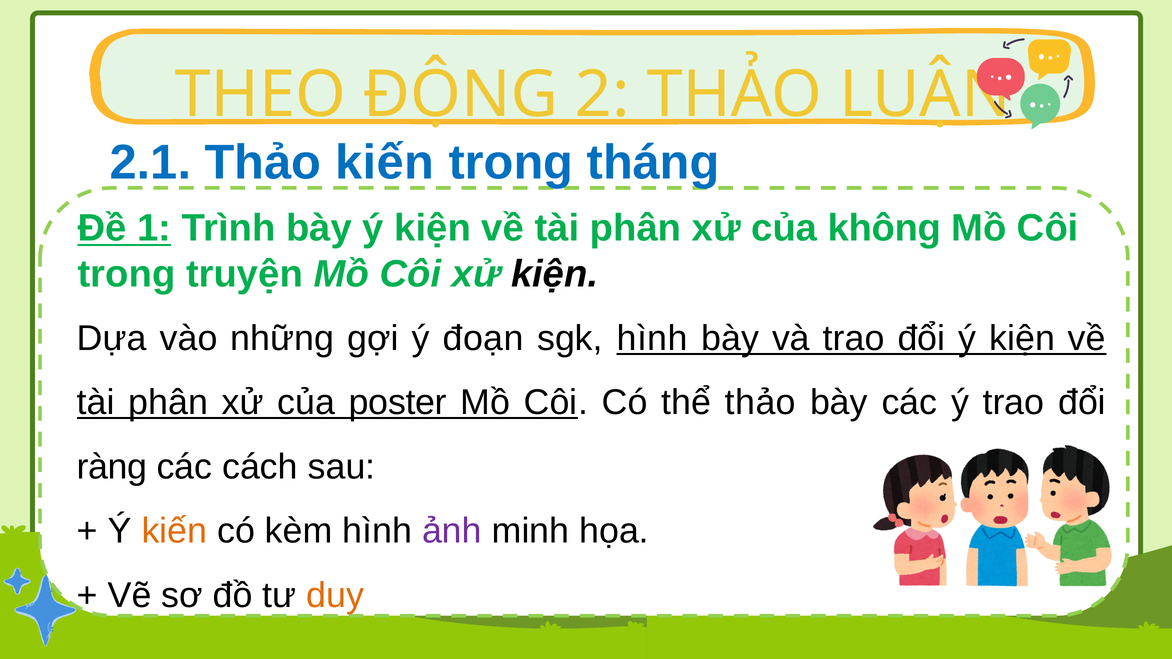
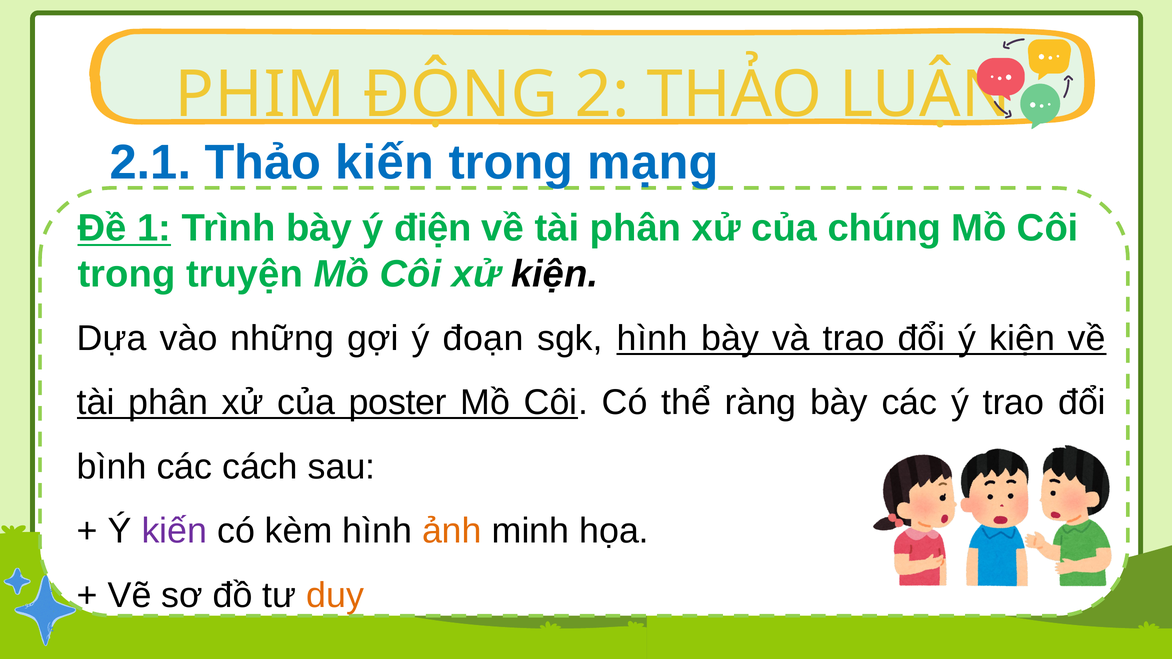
THEO: THEO -> PHIM (260, 95)
tháng: tháng -> mạng (653, 163)
bày ý kiện: kiện -> điện (433, 228)
không: không -> chúng (884, 228)
thể thảo: thảo -> ràng (761, 403)
ràng: ràng -> bình (112, 467)
kiến colour: orange -> purple (174, 531)
ảnh colour: purple -> orange (452, 531)
